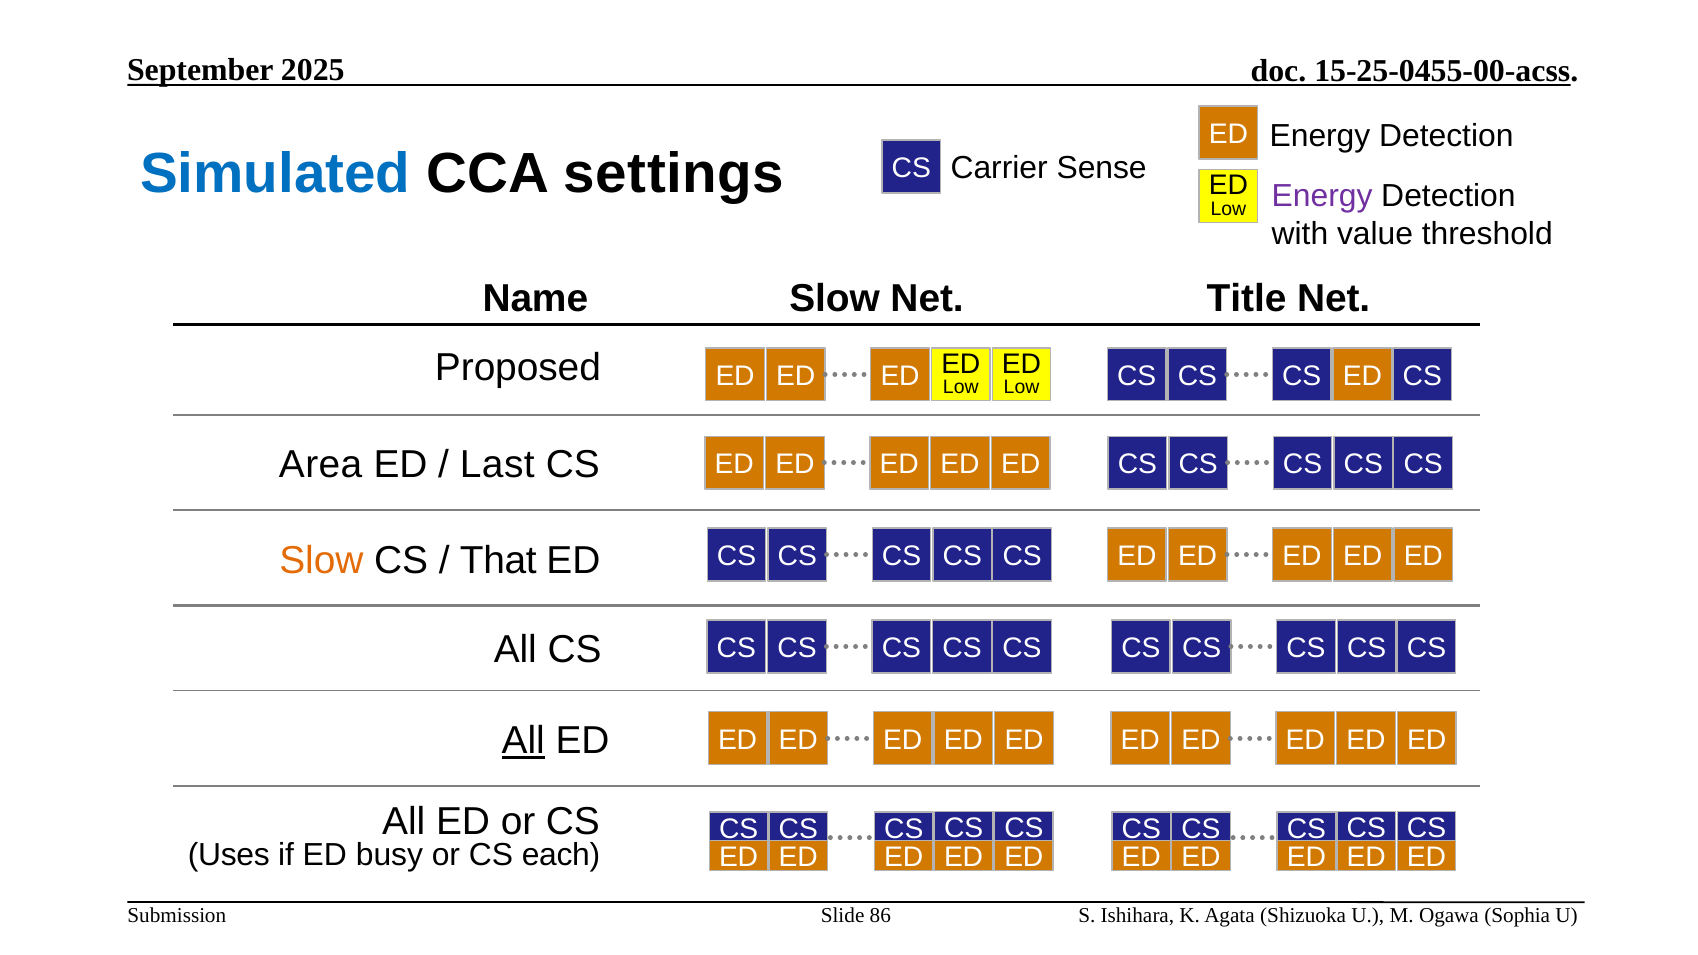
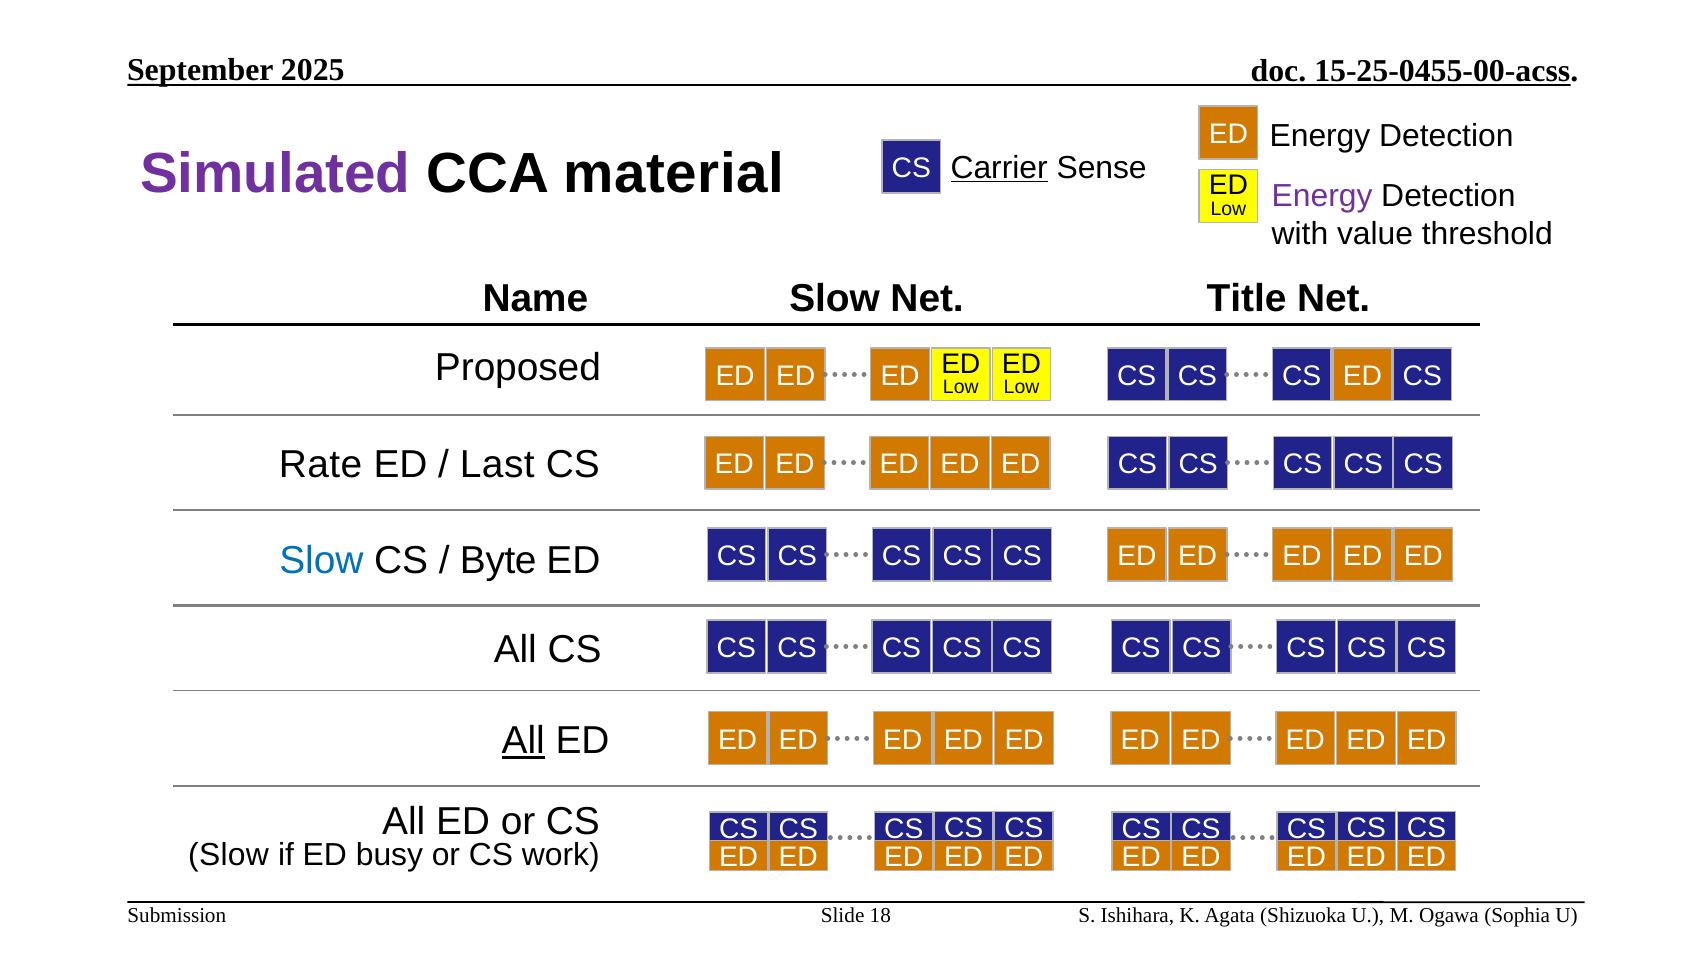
Simulated colour: blue -> purple (275, 174)
settings: settings -> material (674, 174)
Carrier underline: none -> present (999, 168)
Area: Area -> Rate (321, 465)
Slow colour: orange -> blue (321, 560)
That: That -> Byte (498, 560)
Uses: Uses -> Slow (229, 856)
each: each -> work (561, 856)
86: 86 -> 18 (880, 916)
